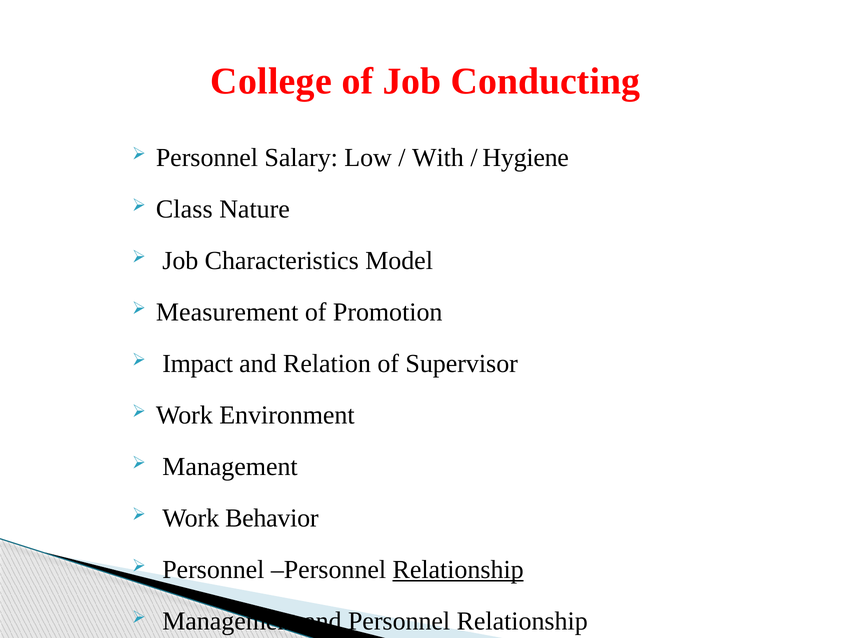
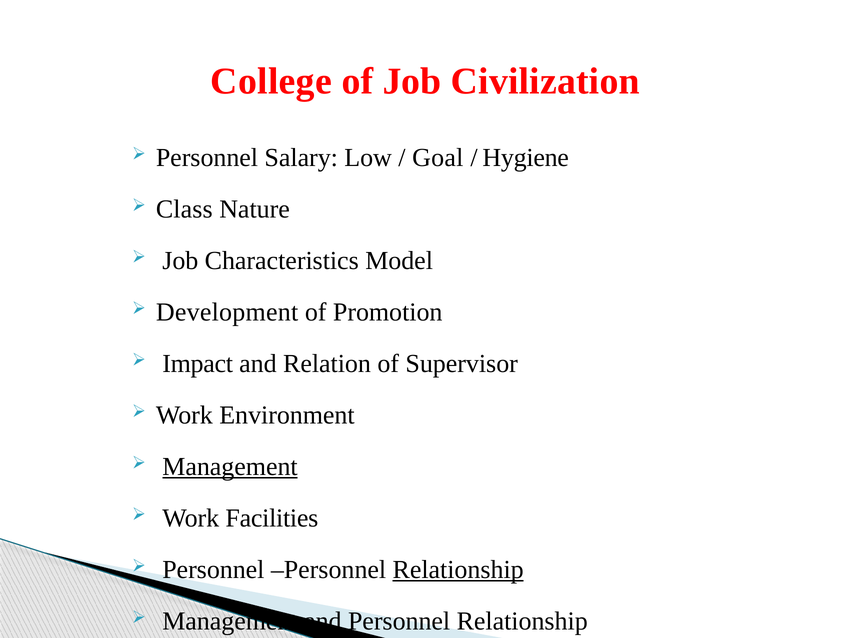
Conducting: Conducting -> Civilization (545, 81)
With: With -> Goal (438, 158)
Measurement: Measurement -> Development (227, 312)
Management underline: none -> present (230, 467)
Behavior: Behavior -> Facilities (272, 518)
